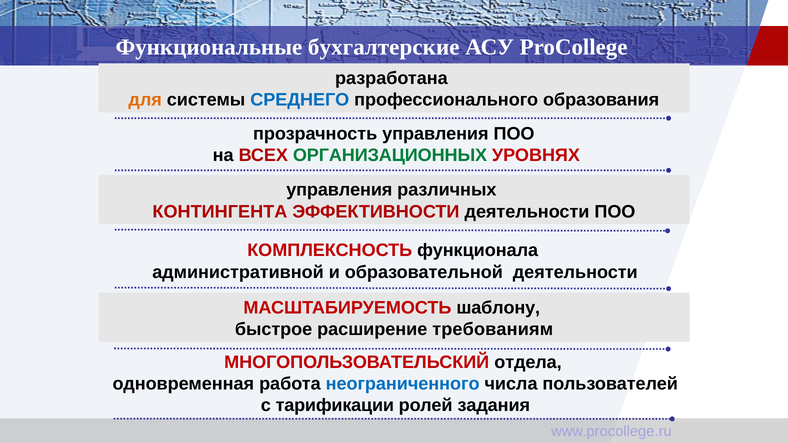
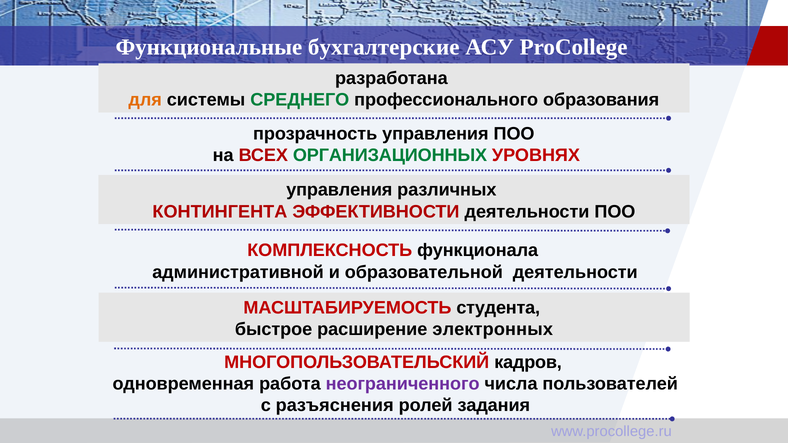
СРЕДНЕГО colour: blue -> green (300, 100)
шаблону: шаблону -> студента (498, 308)
требованиям: требованиям -> электронных (493, 330)
отдела: отдела -> кадров (528, 362)
неограниченного colour: blue -> purple (403, 384)
тарификации: тарификации -> разъяснения (335, 406)
